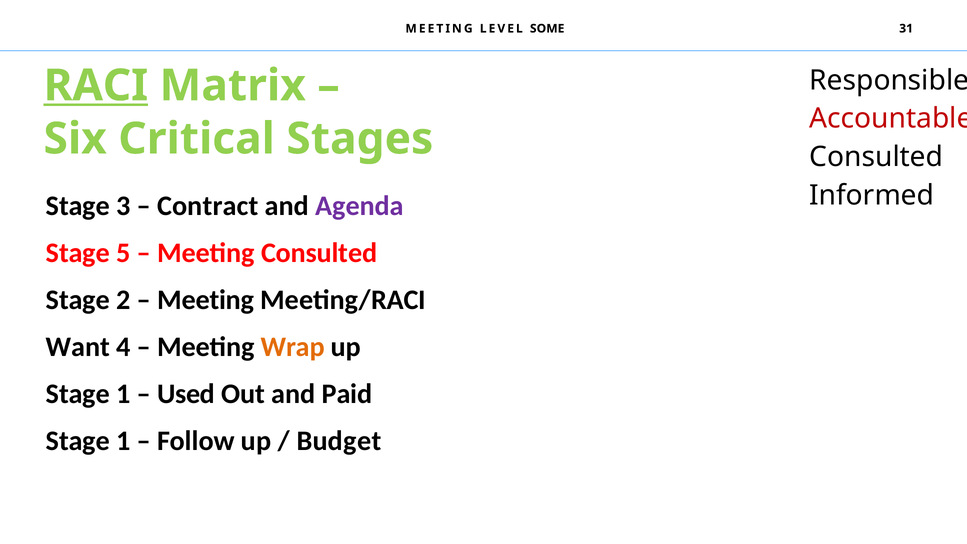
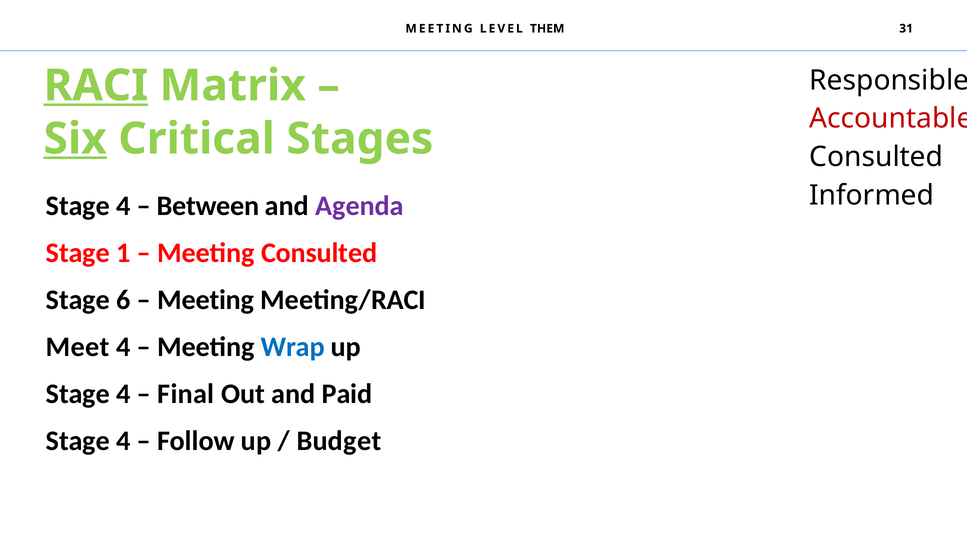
SOME: SOME -> THEM (547, 29)
Six underline: none -> present (75, 139)
3: 3 -> 4 (123, 206)
Contract: Contract -> Between (208, 206)
5: 5 -> 1 (123, 253)
2: 2 -> 6 (123, 300)
Want: Want -> Meet (78, 347)
Wrap colour: orange -> blue (293, 347)
1: 1 -> 4 (123, 394)
Used: Used -> Final (186, 394)
1: 1 -> 4 (123, 441)
